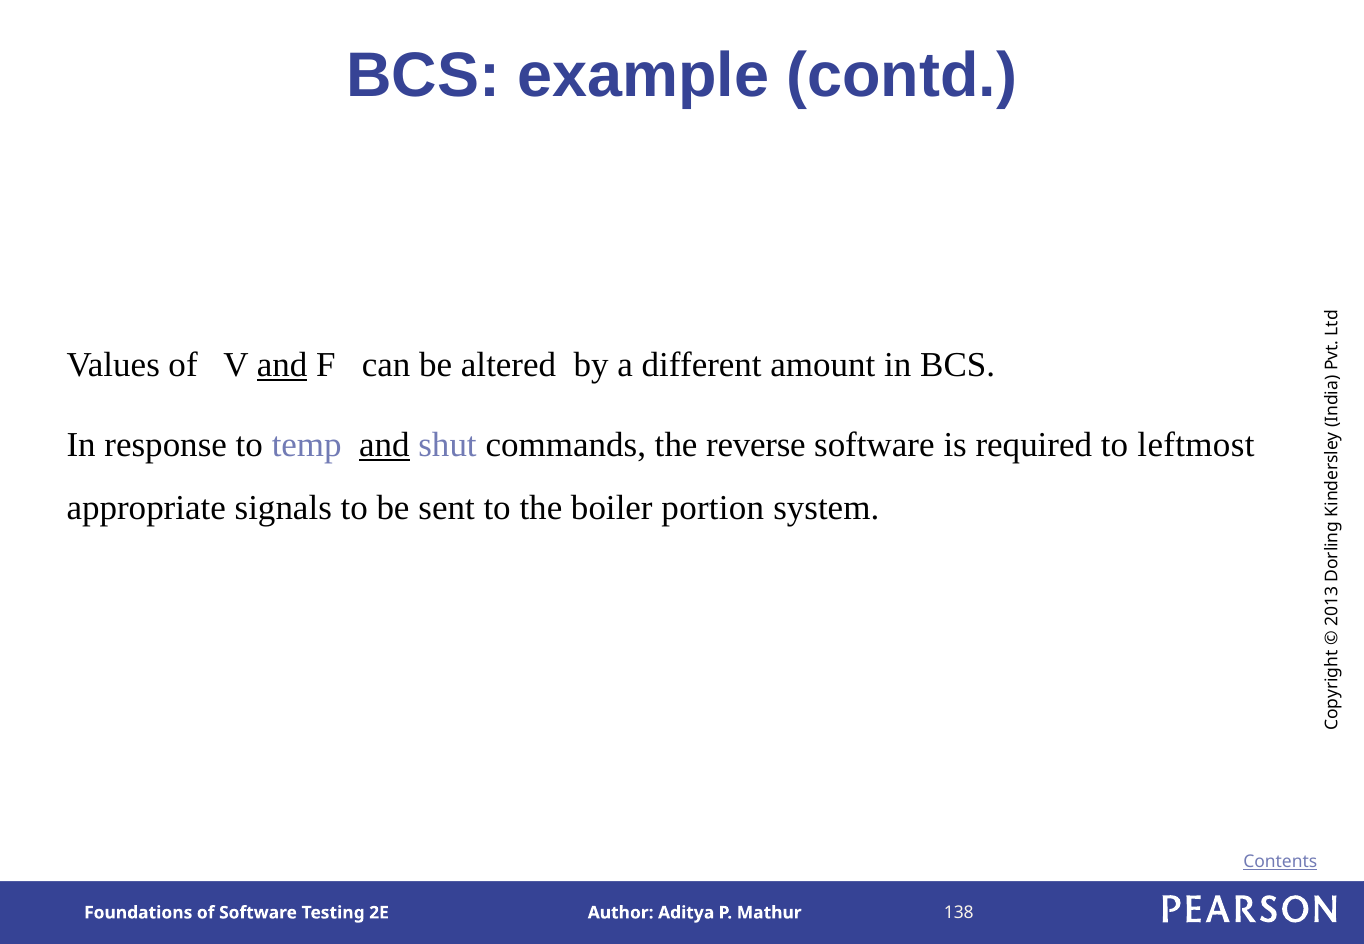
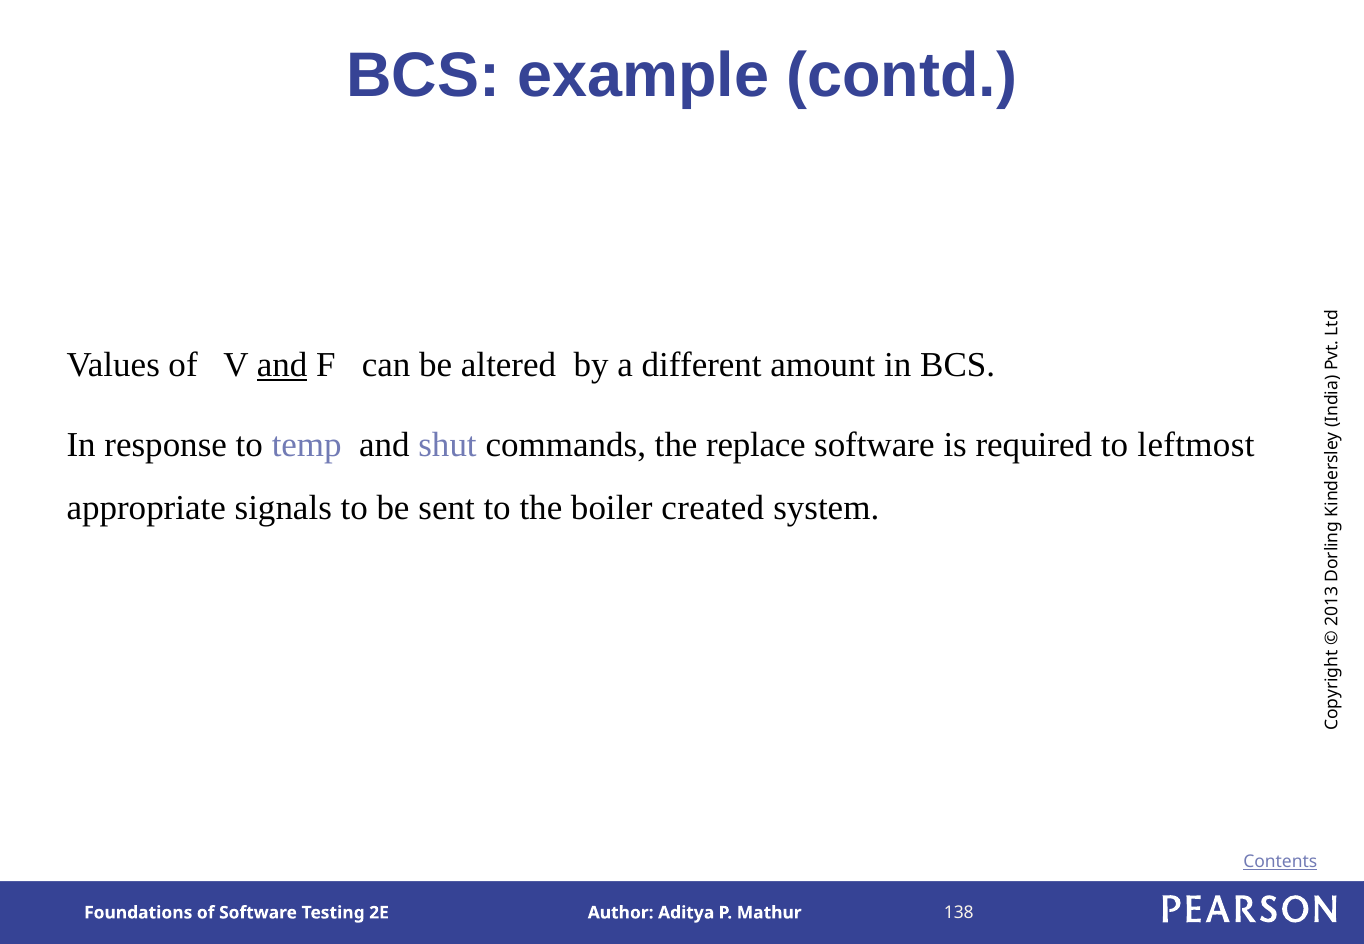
and underline: present -> none (384, 445)
reverse: reverse -> replace (756, 445)
portion: portion -> created (713, 508)
